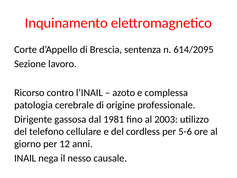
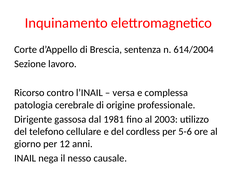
614/2095: 614/2095 -> 614/2004 (194, 49)
azoto: azoto -> versa (124, 93)
